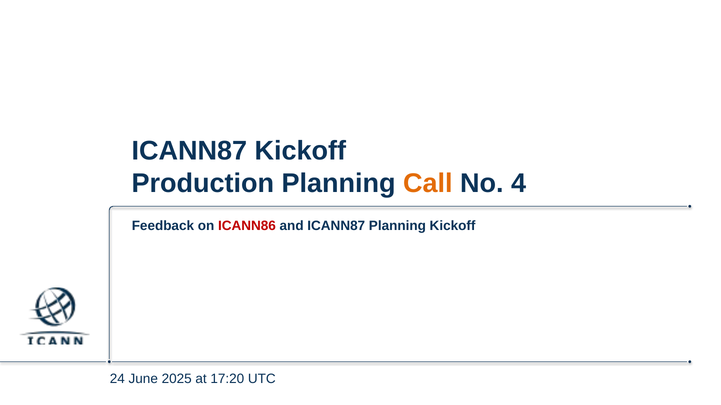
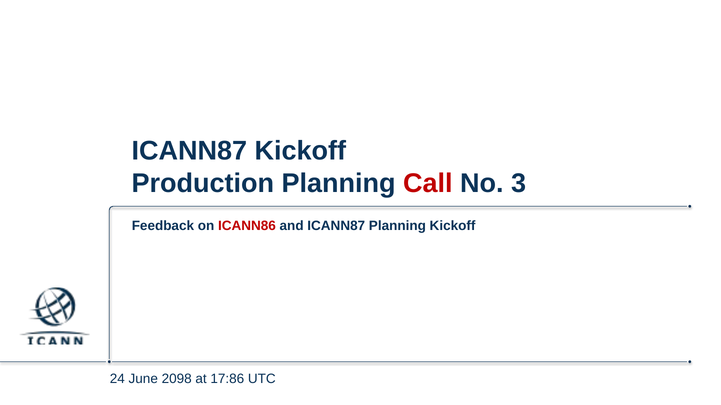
Call colour: orange -> red (428, 184)
4: 4 -> 3 (519, 184)
2025: 2025 -> 2098 (177, 379)
17:20: 17:20 -> 17:86 (227, 379)
